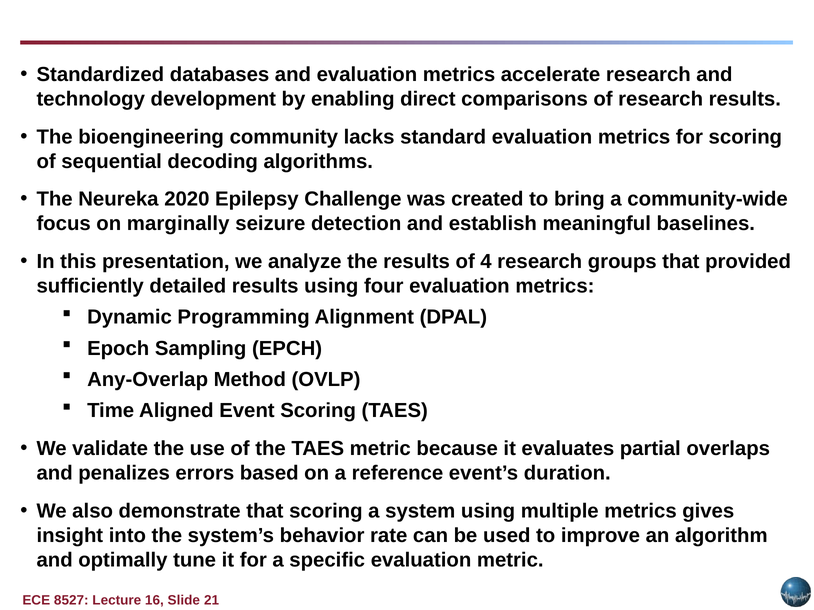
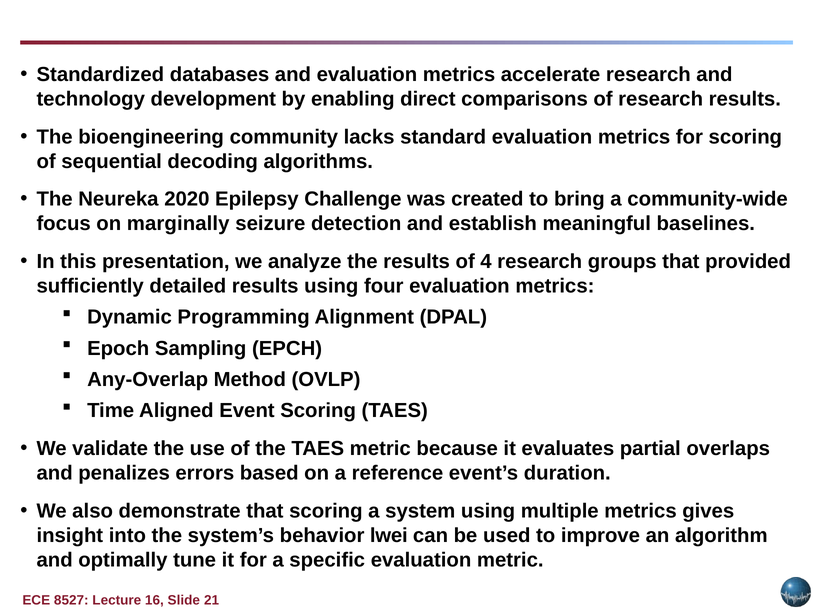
rate: rate -> lwei (389, 536)
